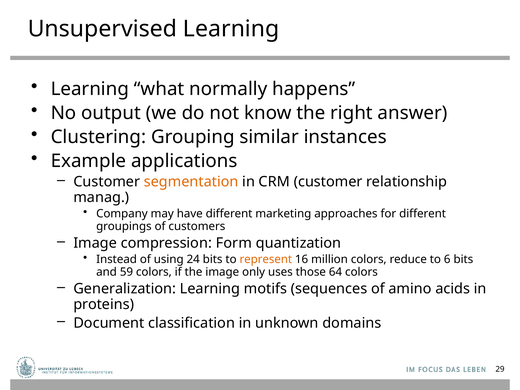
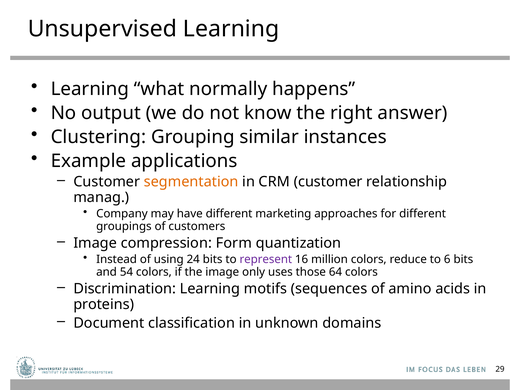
represent colour: orange -> purple (266, 259)
59: 59 -> 54 (126, 272)
Generalization: Generalization -> Discrimination (125, 289)
